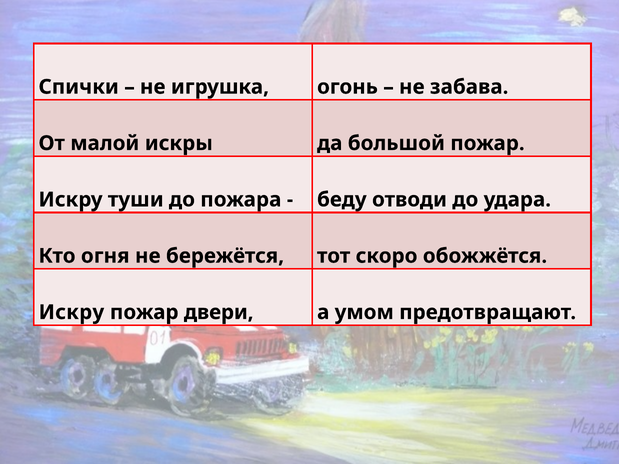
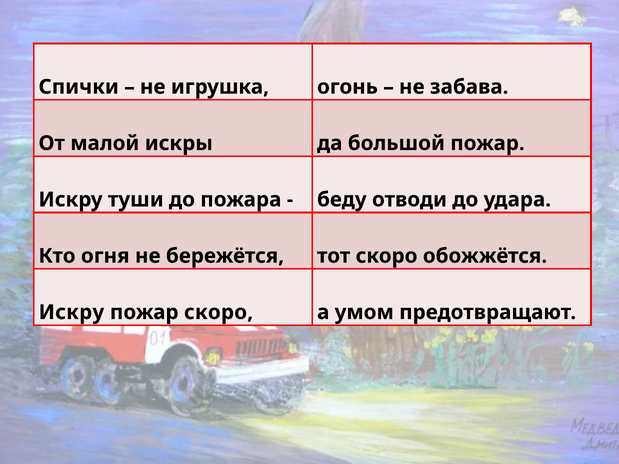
пожар двери: двери -> скоро (219, 312)
